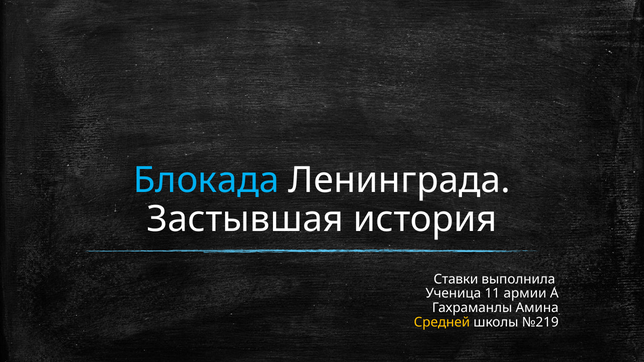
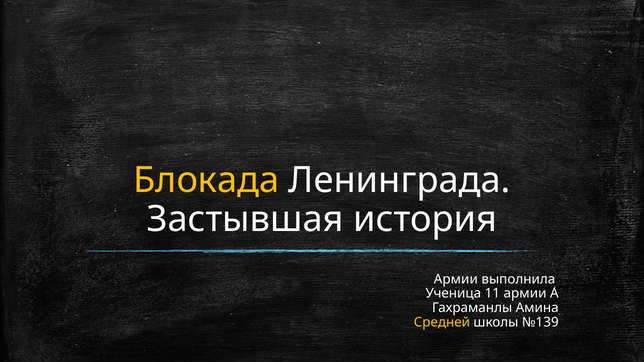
Блокада colour: light blue -> yellow (206, 180)
Ставки: Ставки -> Армии (456, 279)
№219: №219 -> №139 (540, 323)
